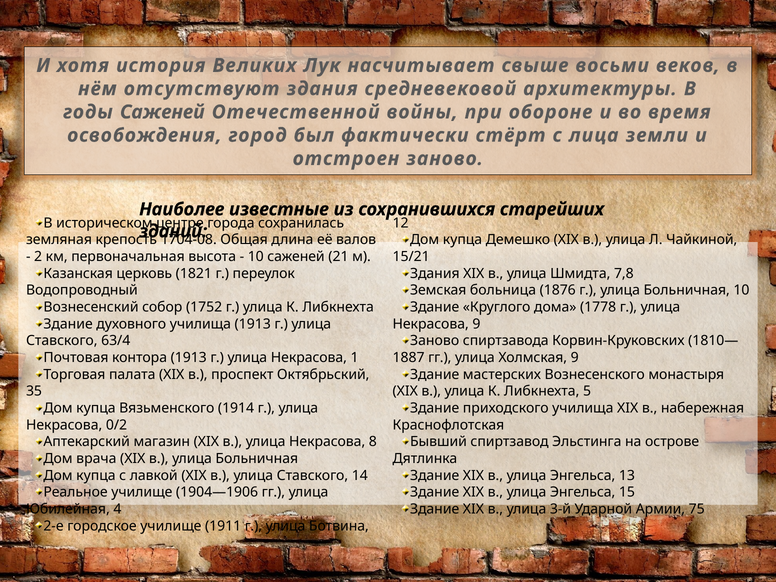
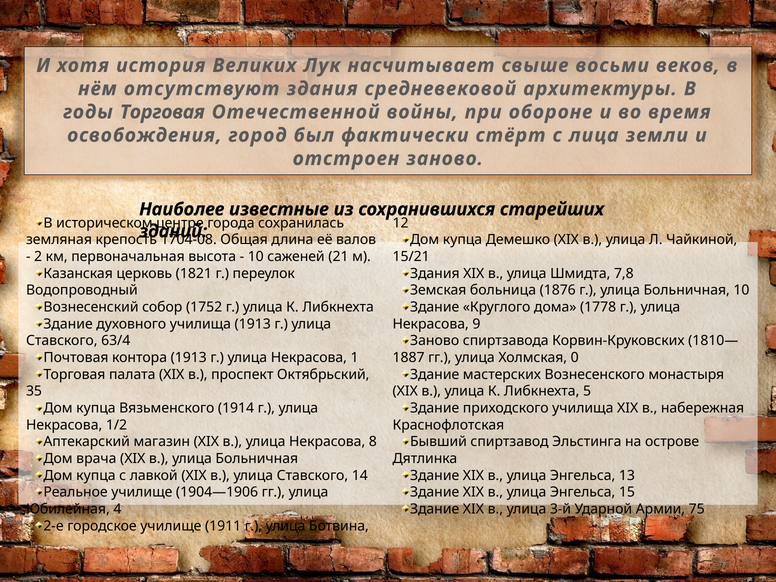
годы Саженей: Саженей -> Торговая (162, 112)
Холмская 9: 9 -> 0 (575, 358)
0/2: 0/2 -> 1/2 (117, 425)
